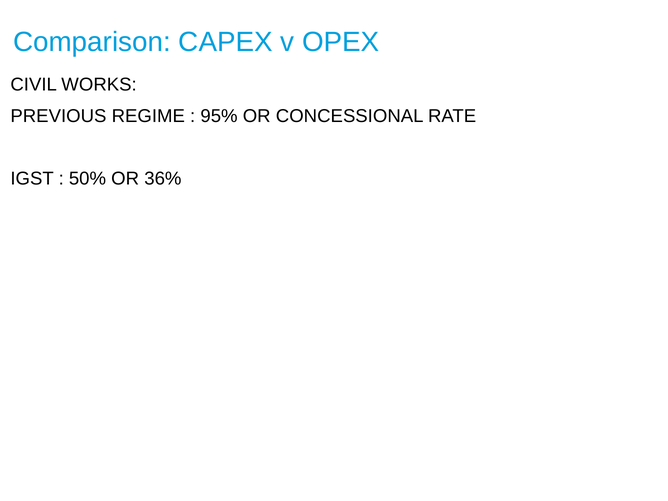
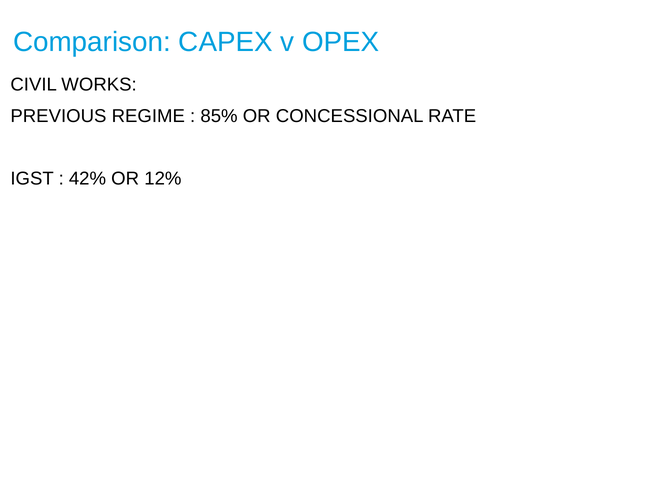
95%: 95% -> 85% (219, 116)
50%: 50% -> 42% (87, 179)
36%: 36% -> 12% (163, 179)
